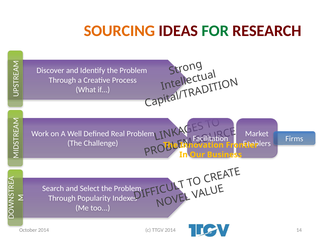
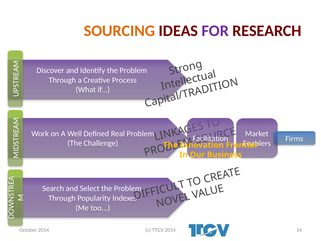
FOR colour: green -> purple (215, 31)
